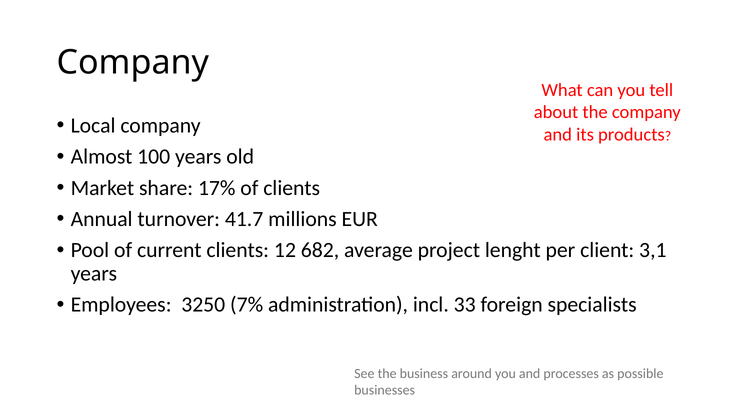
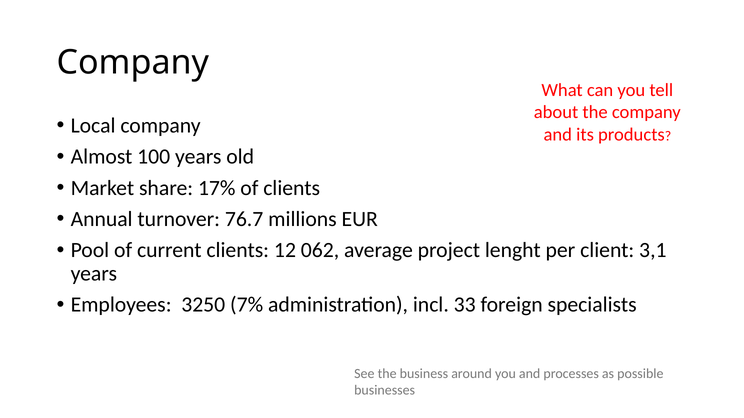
41.7: 41.7 -> 76.7 (244, 219)
682: 682 -> 062 (320, 251)
